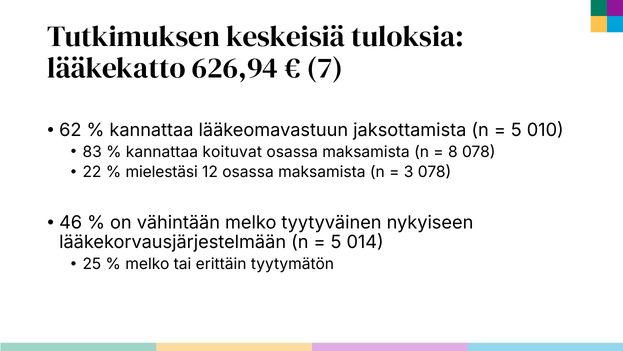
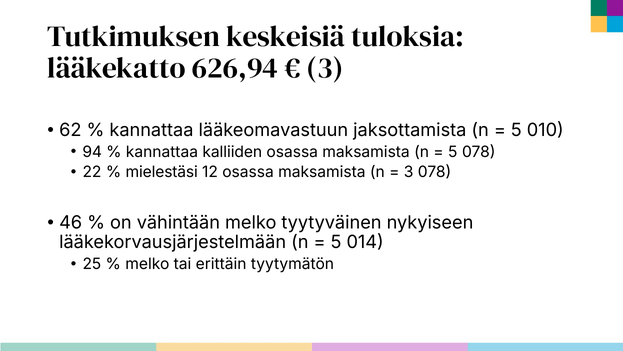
7: 7 -> 3 (325, 68)
83: 83 -> 94 (92, 152)
koituvat: koituvat -> kalliiden (232, 152)
8: 8 -> 5 (453, 152)
